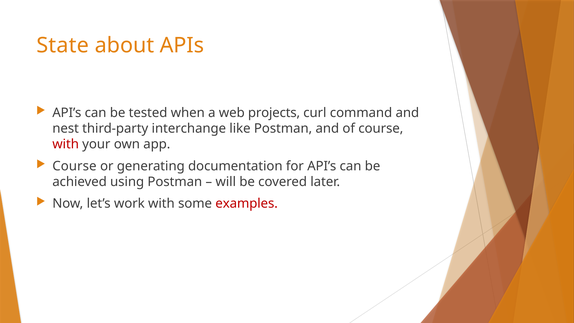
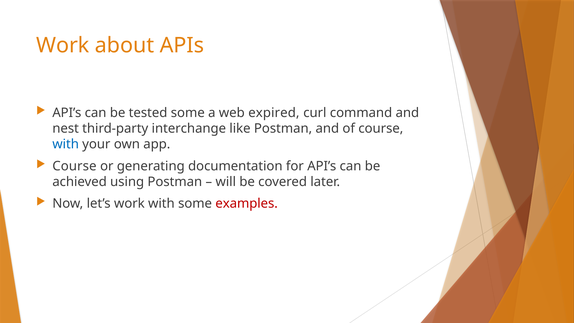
State: State -> Work (63, 45)
tested when: when -> some (188, 113)
projects: projects -> expired (274, 113)
with colour: red -> blue (66, 144)
